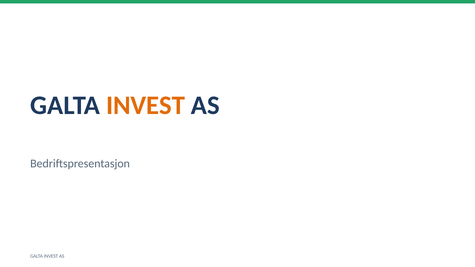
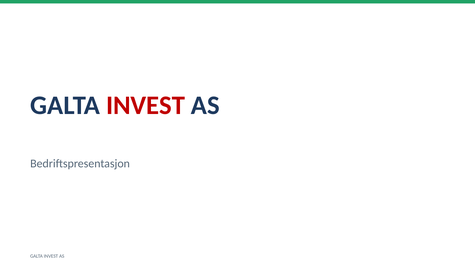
INVEST colour: orange -> red (146, 105)
